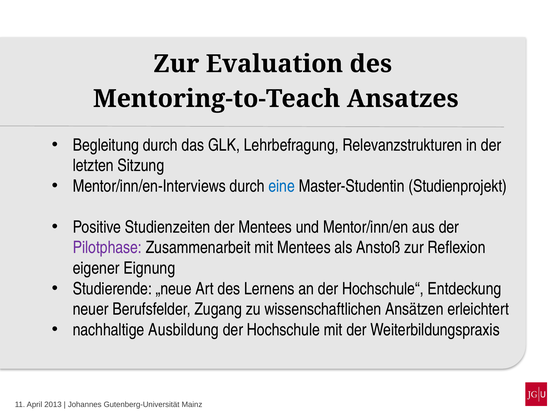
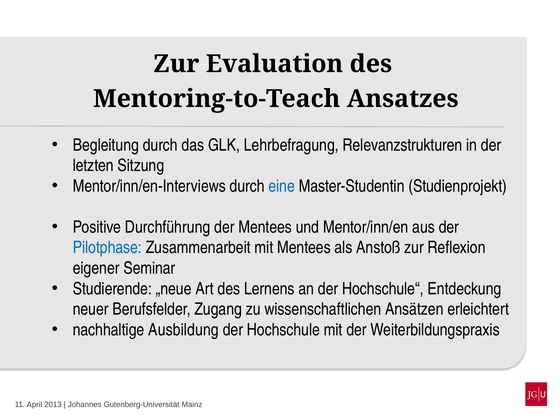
Studienzeiten: Studienzeiten -> Durchführung (168, 227)
Pilotphase colour: purple -> blue (107, 248)
Eignung: Eignung -> Seminar (149, 268)
